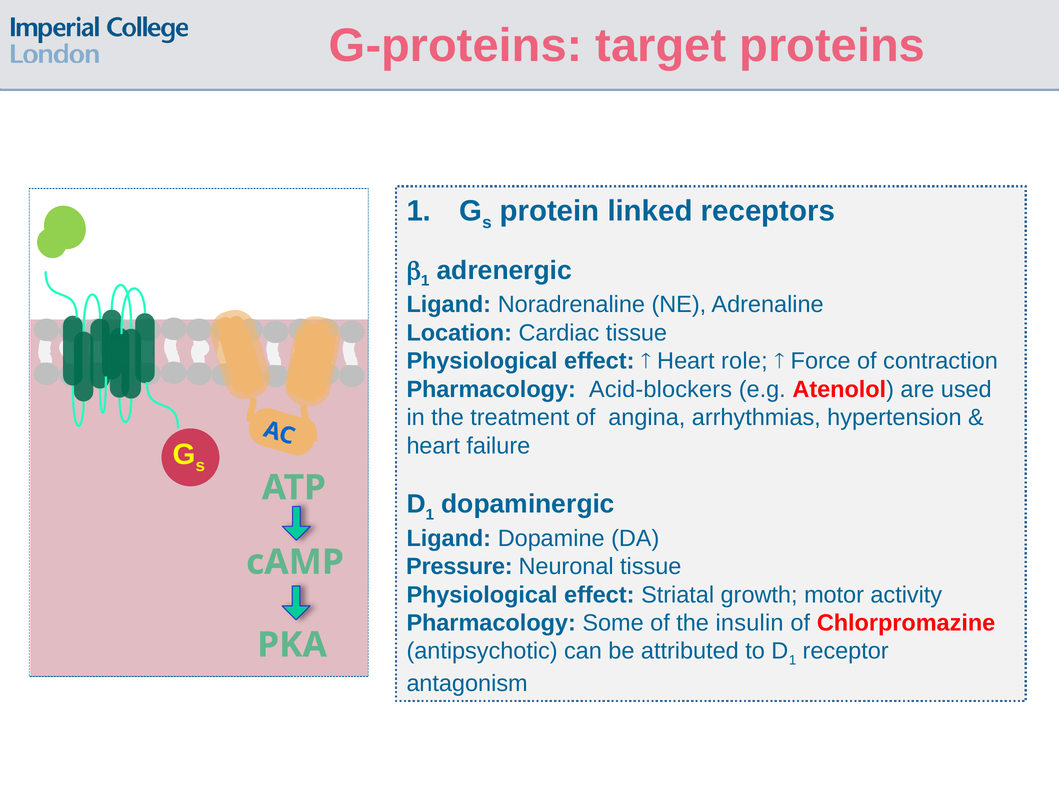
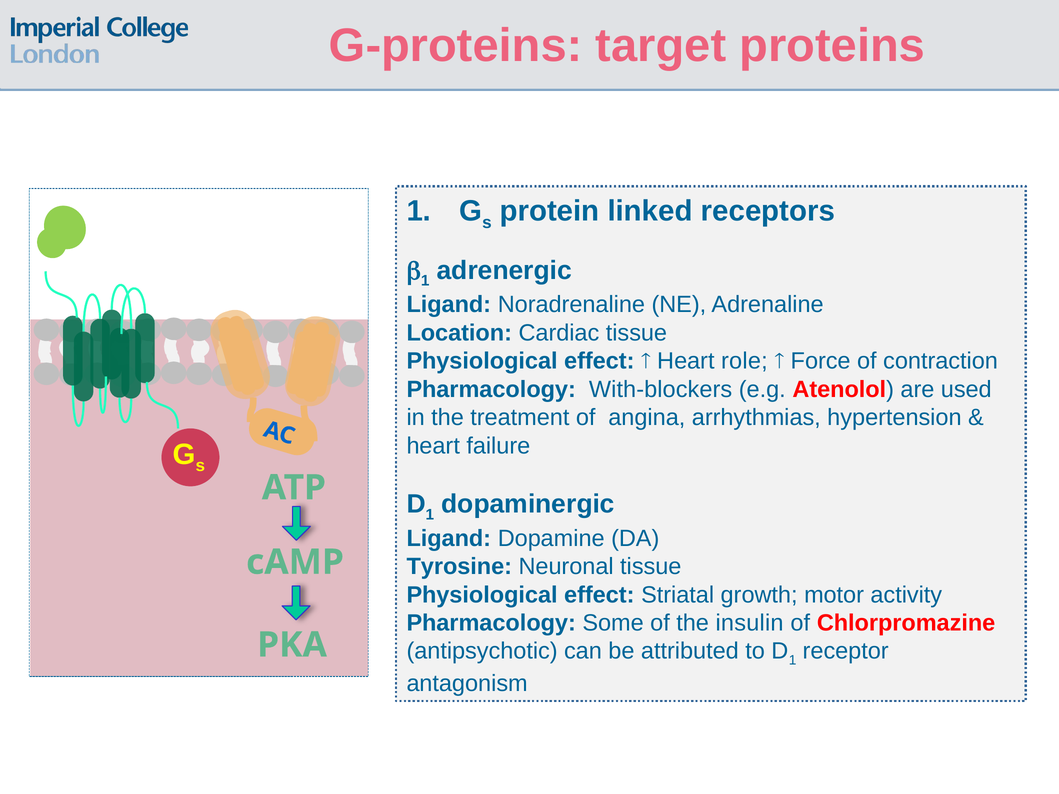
Acid-blockers: Acid-blockers -> With-blockers (661, 389)
Pressure: Pressure -> Tyrosine (459, 567)
